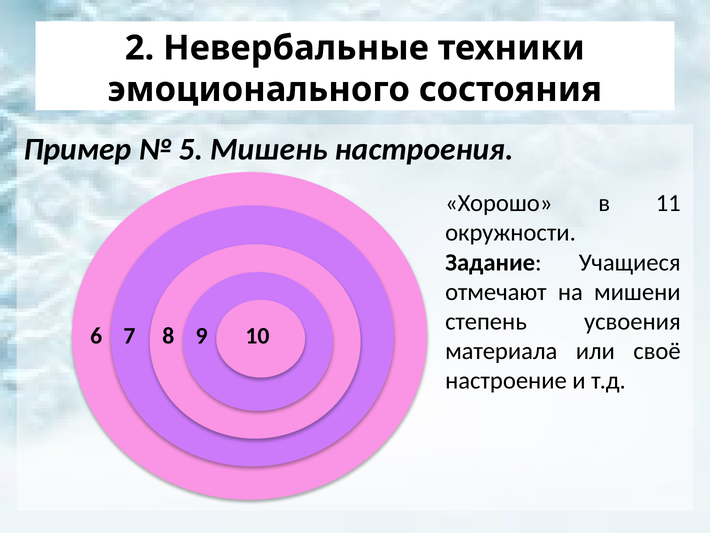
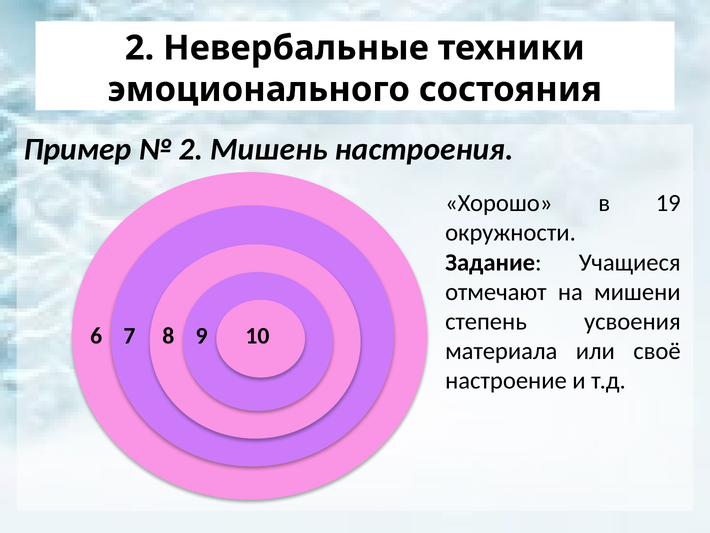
5: 5 -> 2 (191, 149)
11: 11 -> 19 (668, 203)
